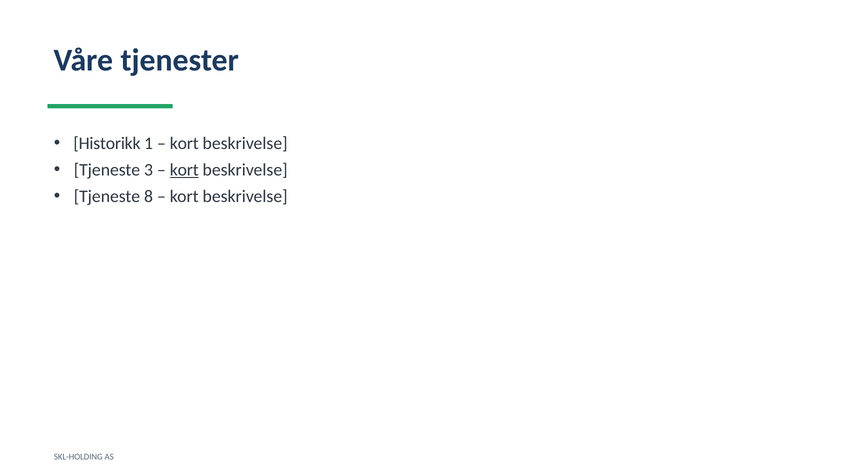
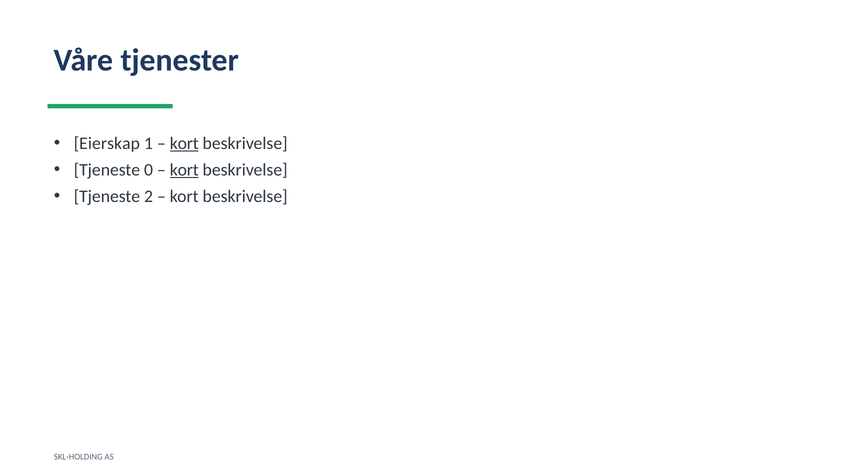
Historikk: Historikk -> Eierskap (107, 143)
kort underline: none -> present (184, 143)
3: 3 -> 0 (148, 170)
8: 8 -> 2 (148, 196)
